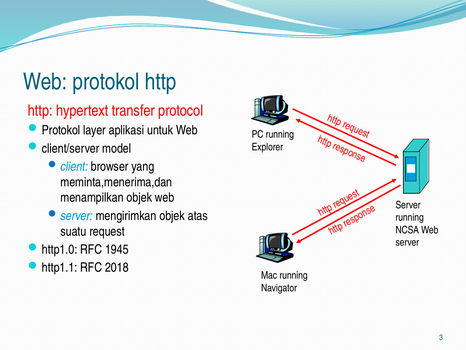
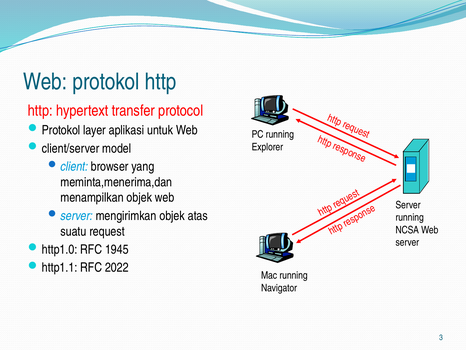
2018: 2018 -> 2022 (117, 267)
